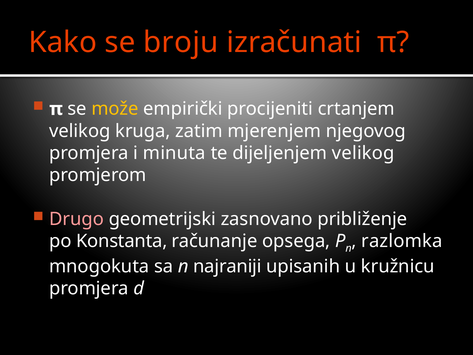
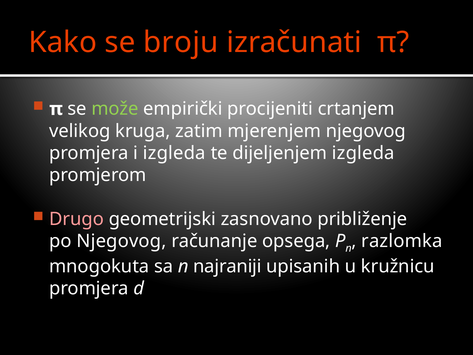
može colour: yellow -> light green (115, 109)
i minuta: minuta -> izgleda (174, 153)
dijeljenjem velikog: velikog -> izgleda (363, 153)
po Konstanta: Konstanta -> Njegovog (121, 241)
